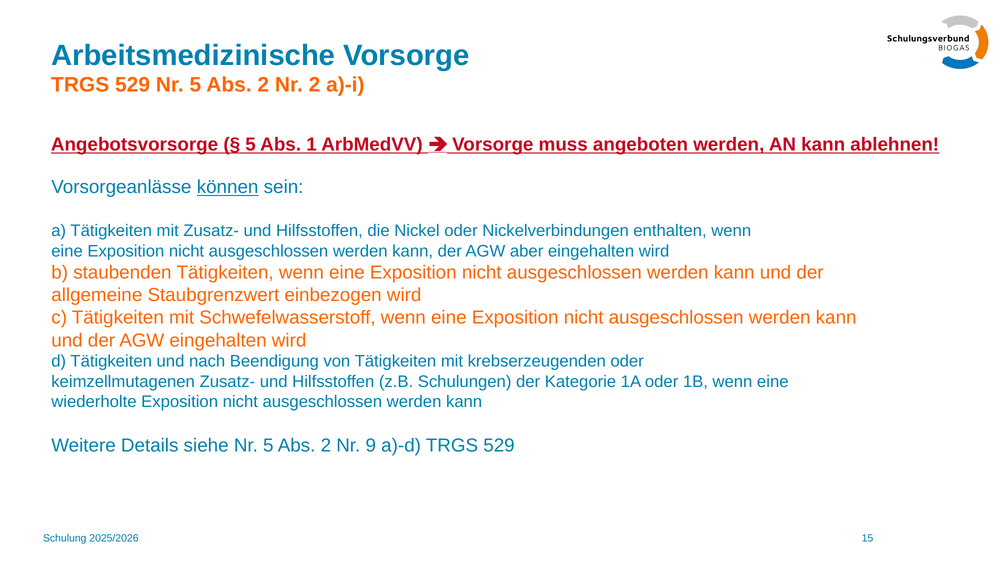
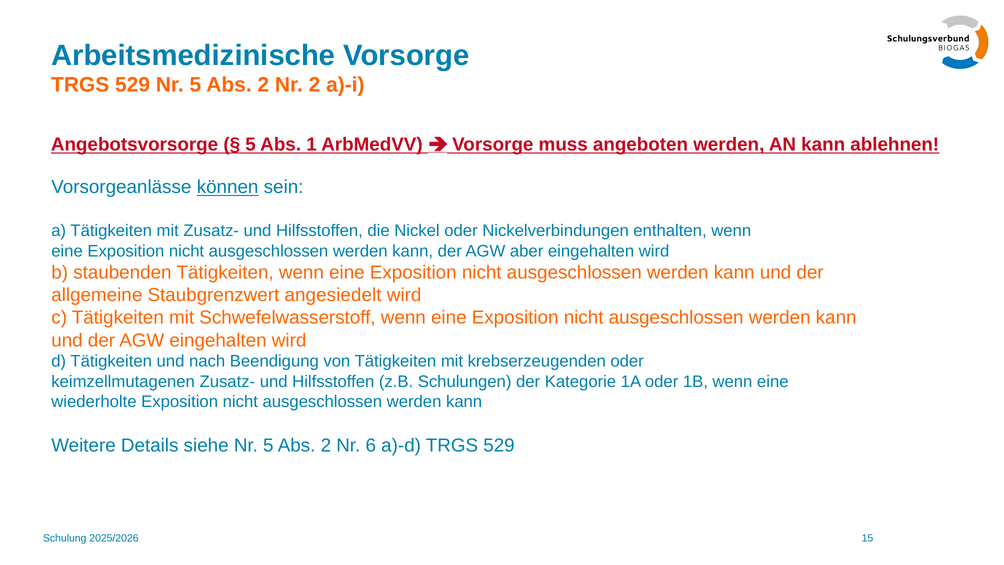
einbezogen: einbezogen -> angesiedelt (333, 295)
9: 9 -> 6 (371, 446)
